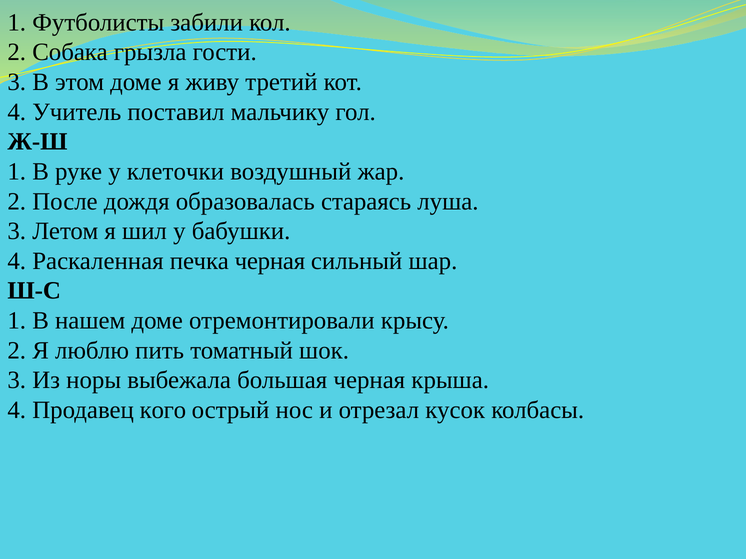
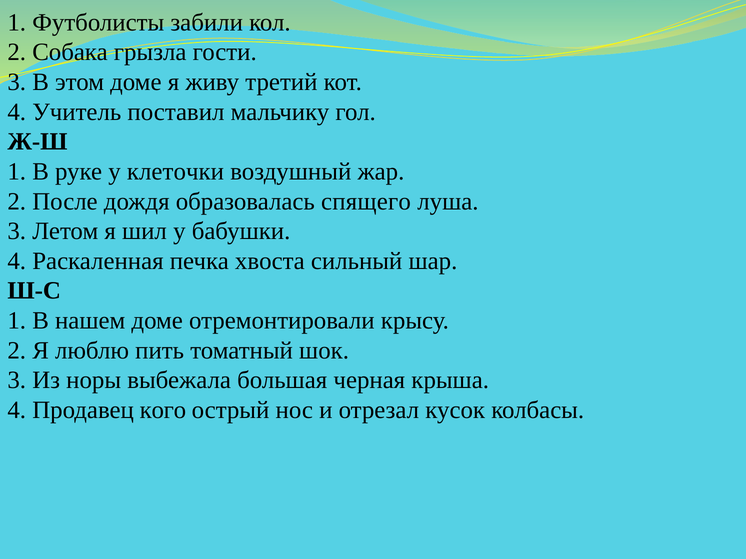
стараясь: стараясь -> спящего (366, 201)
печка черная: черная -> хвоста (270, 261)
